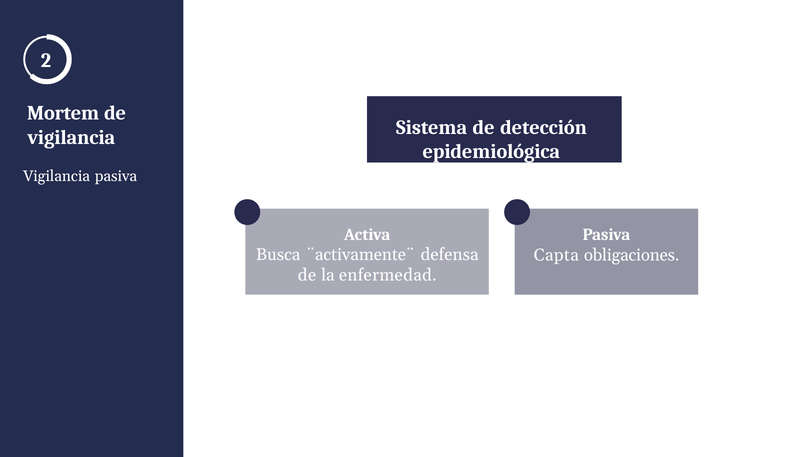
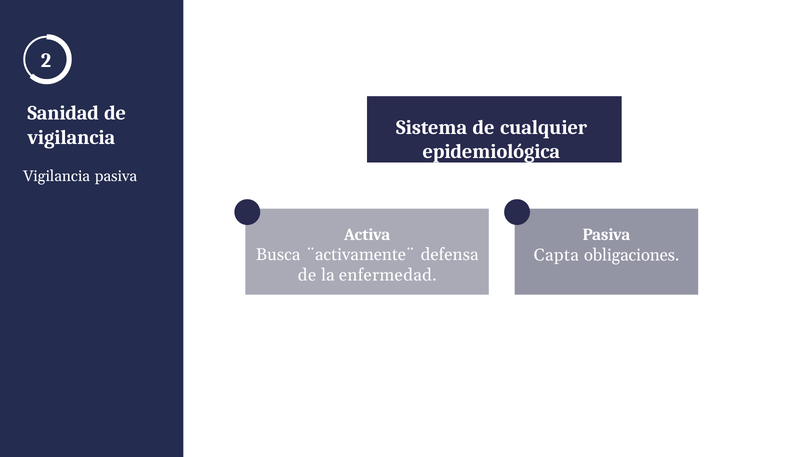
Mortem: Mortem -> Sanidad (63, 113)
detección: detección -> cualquier (544, 127)
